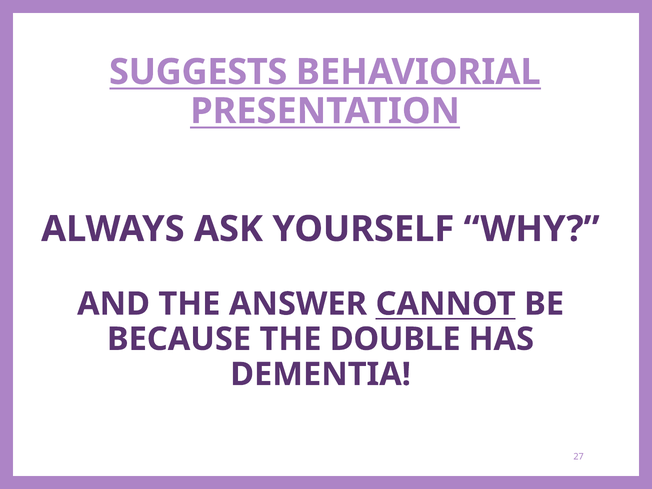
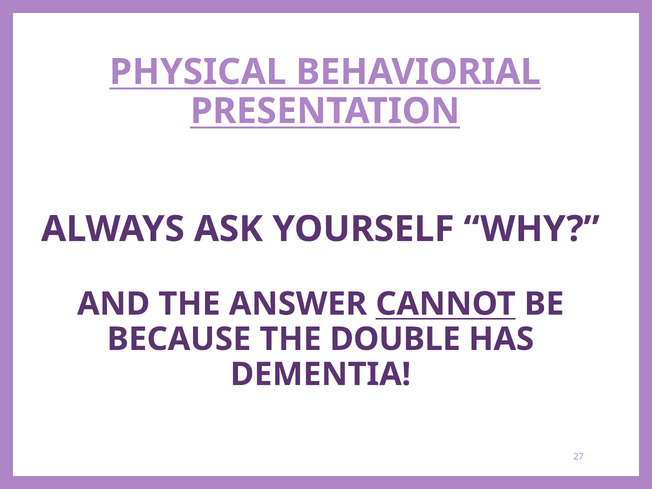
SUGGESTS: SUGGESTS -> PHYSICAL (198, 72)
